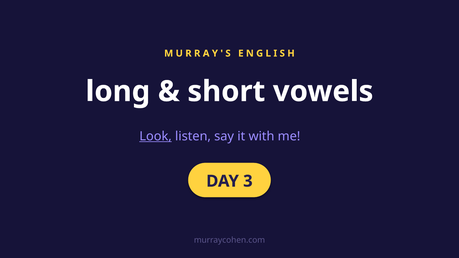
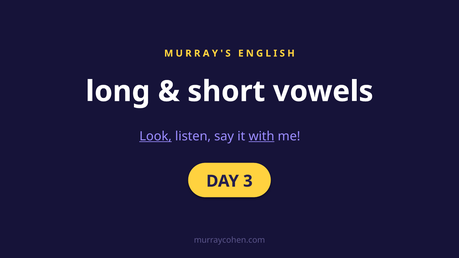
with underline: none -> present (261, 136)
